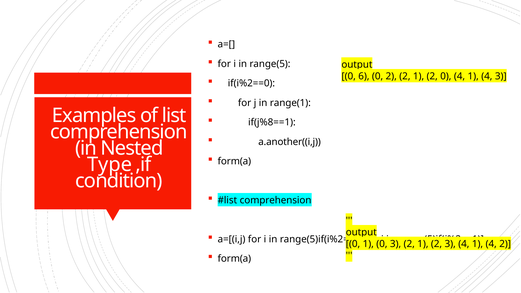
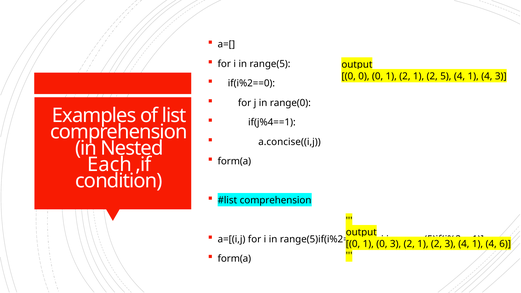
6: 6 -> 0 (364, 76)
2: 2 -> 1 (391, 76)
2 0: 0 -> 5 (446, 76)
range(1: range(1 -> range(0 (290, 103)
if(j%8==1: if(j%8==1 -> if(j%4==1 (272, 122)
a.another((i,j: a.another((i,j -> a.concise((i,j (289, 142)
Type: Type -> Each (110, 165)
4 2: 2 -> 6 (505, 244)
